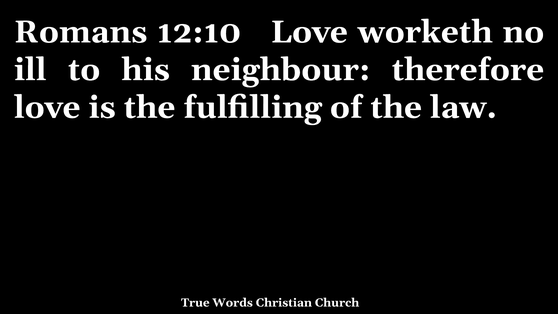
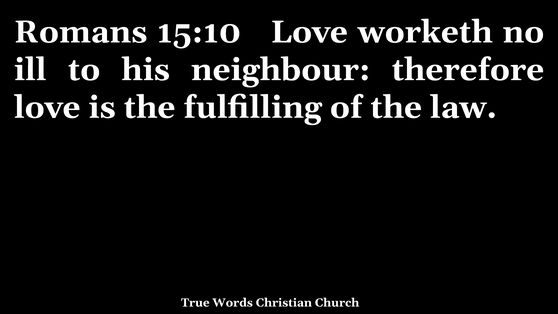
12:10: 12:10 -> 15:10 (199, 32)
